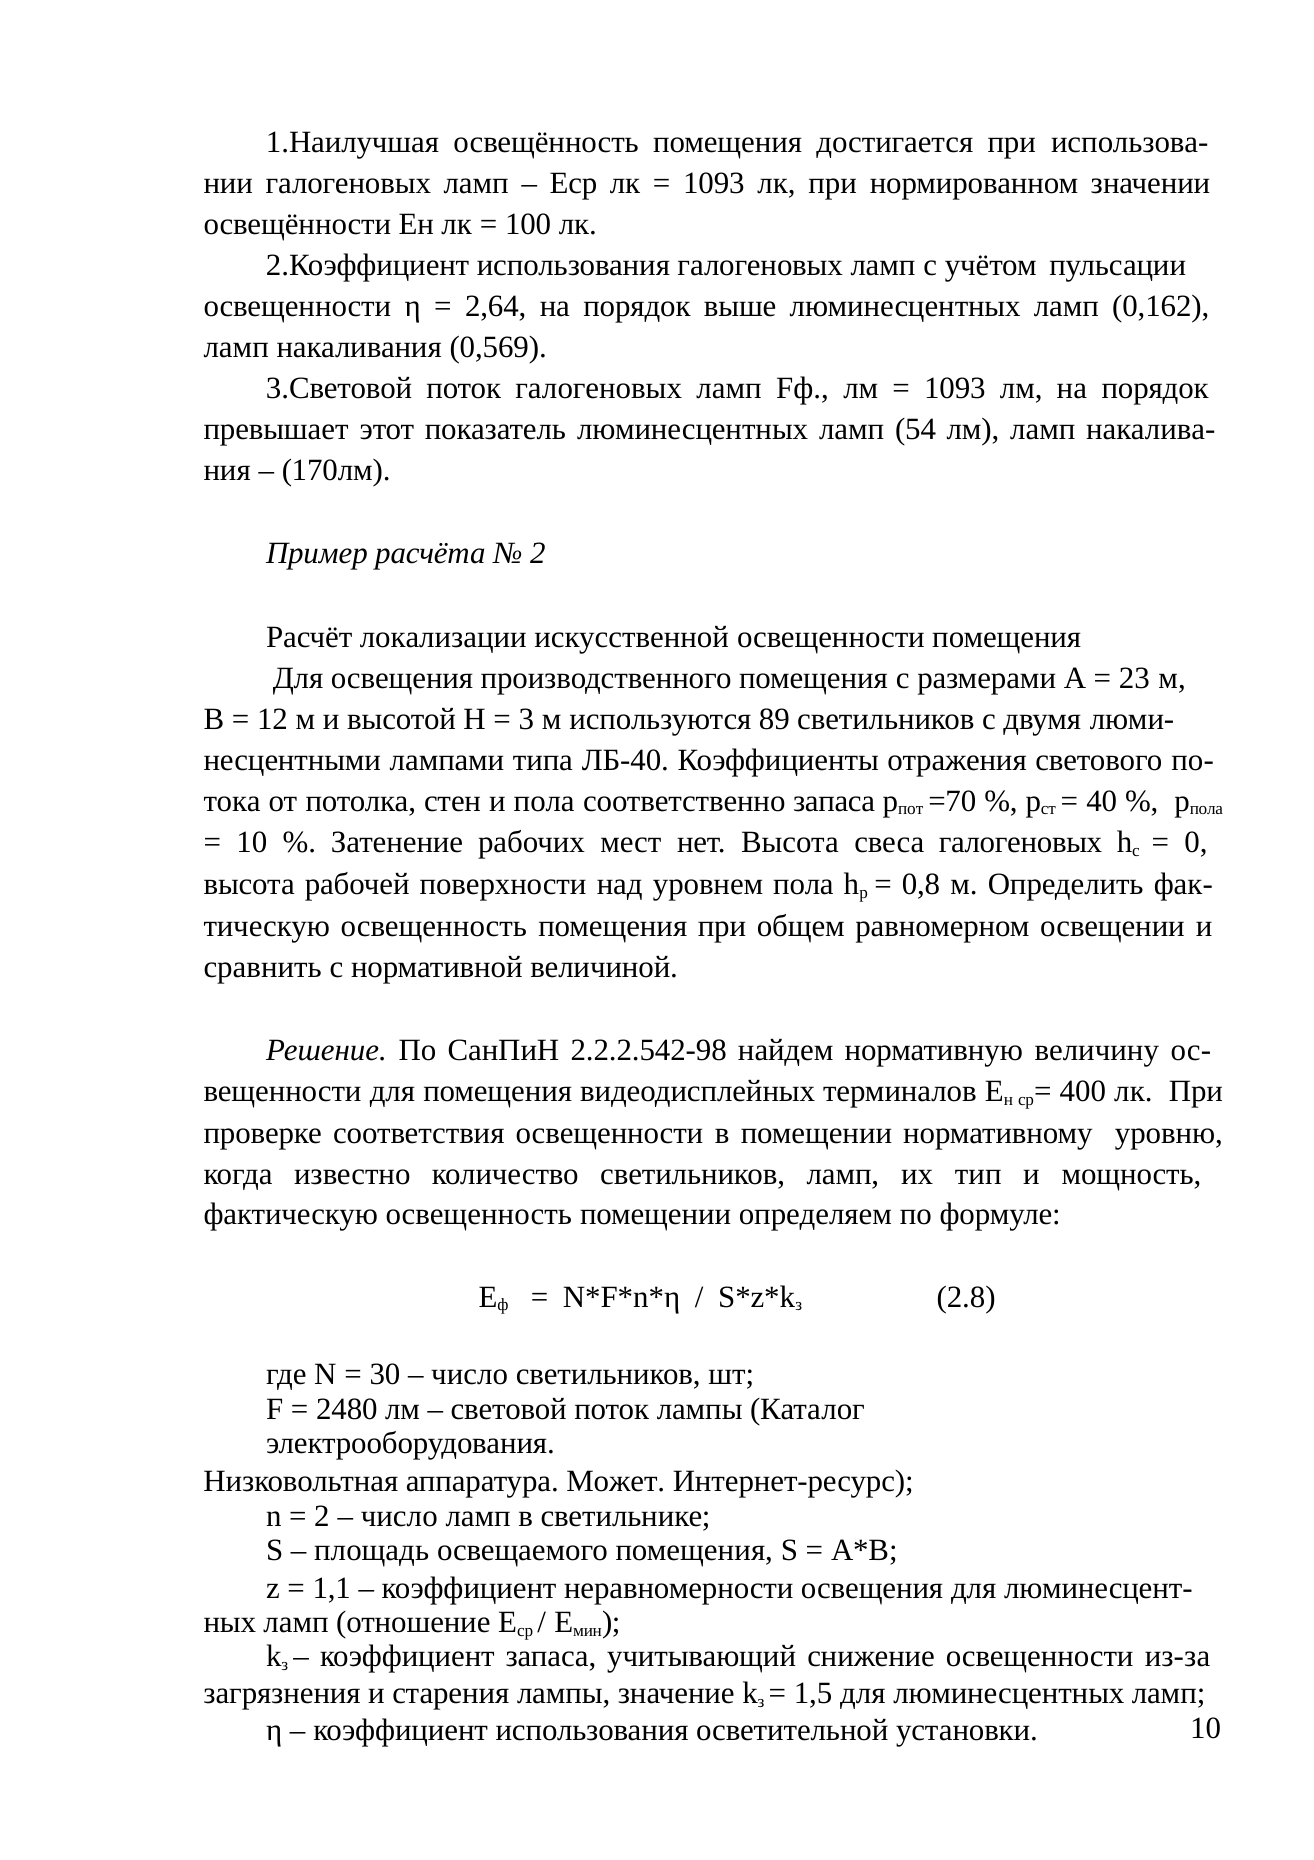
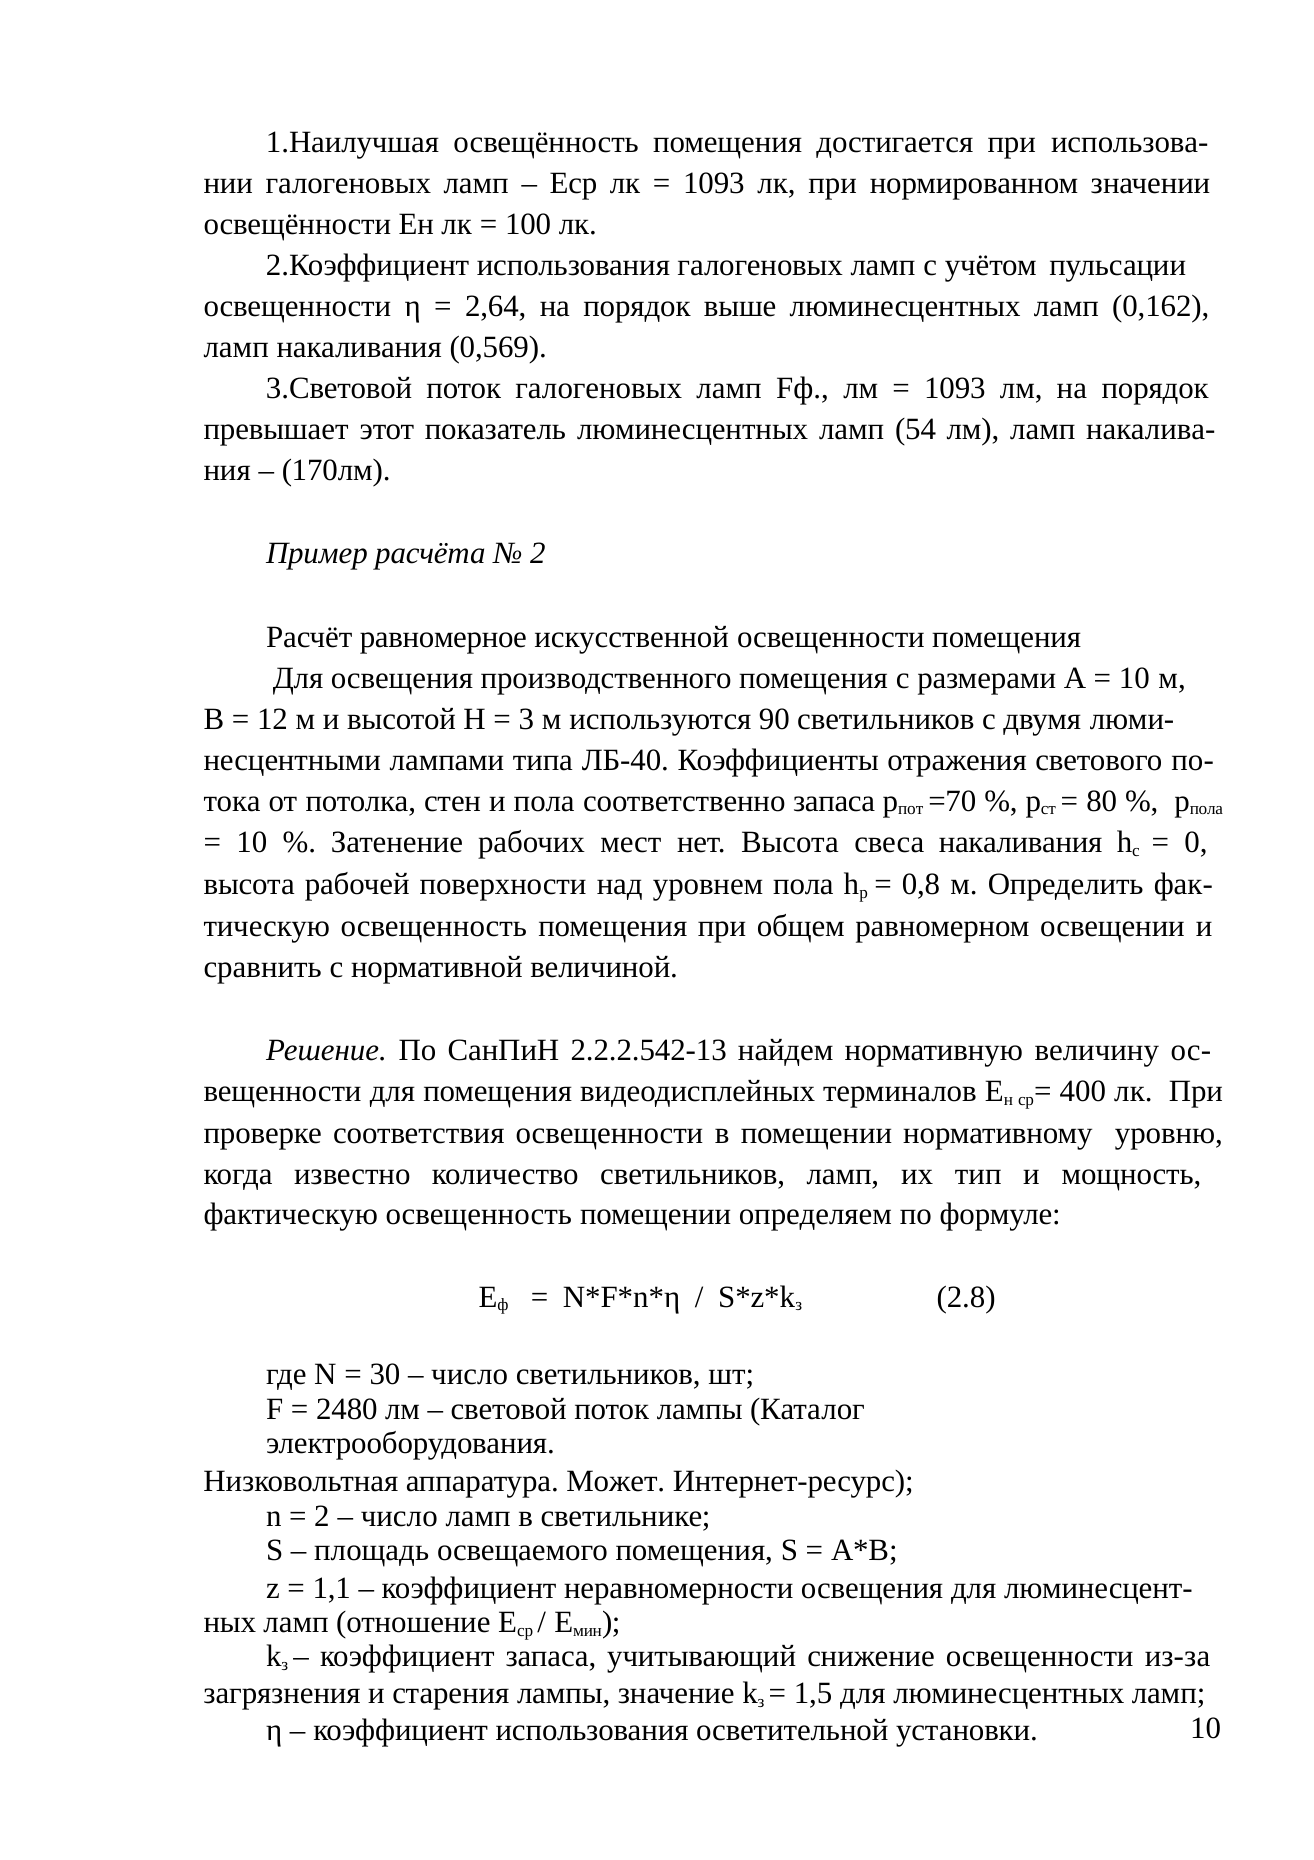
локализации: локализации -> равномерное (443, 637)
23: 23 -> 10 (1134, 678)
89: 89 -> 90 (774, 719)
40: 40 -> 80 (1102, 801)
свеса галогеновых: галогеновых -> накаливания (1021, 842)
2.2.2.542-98: 2.2.2.542-98 -> 2.2.2.542-13 (649, 1050)
